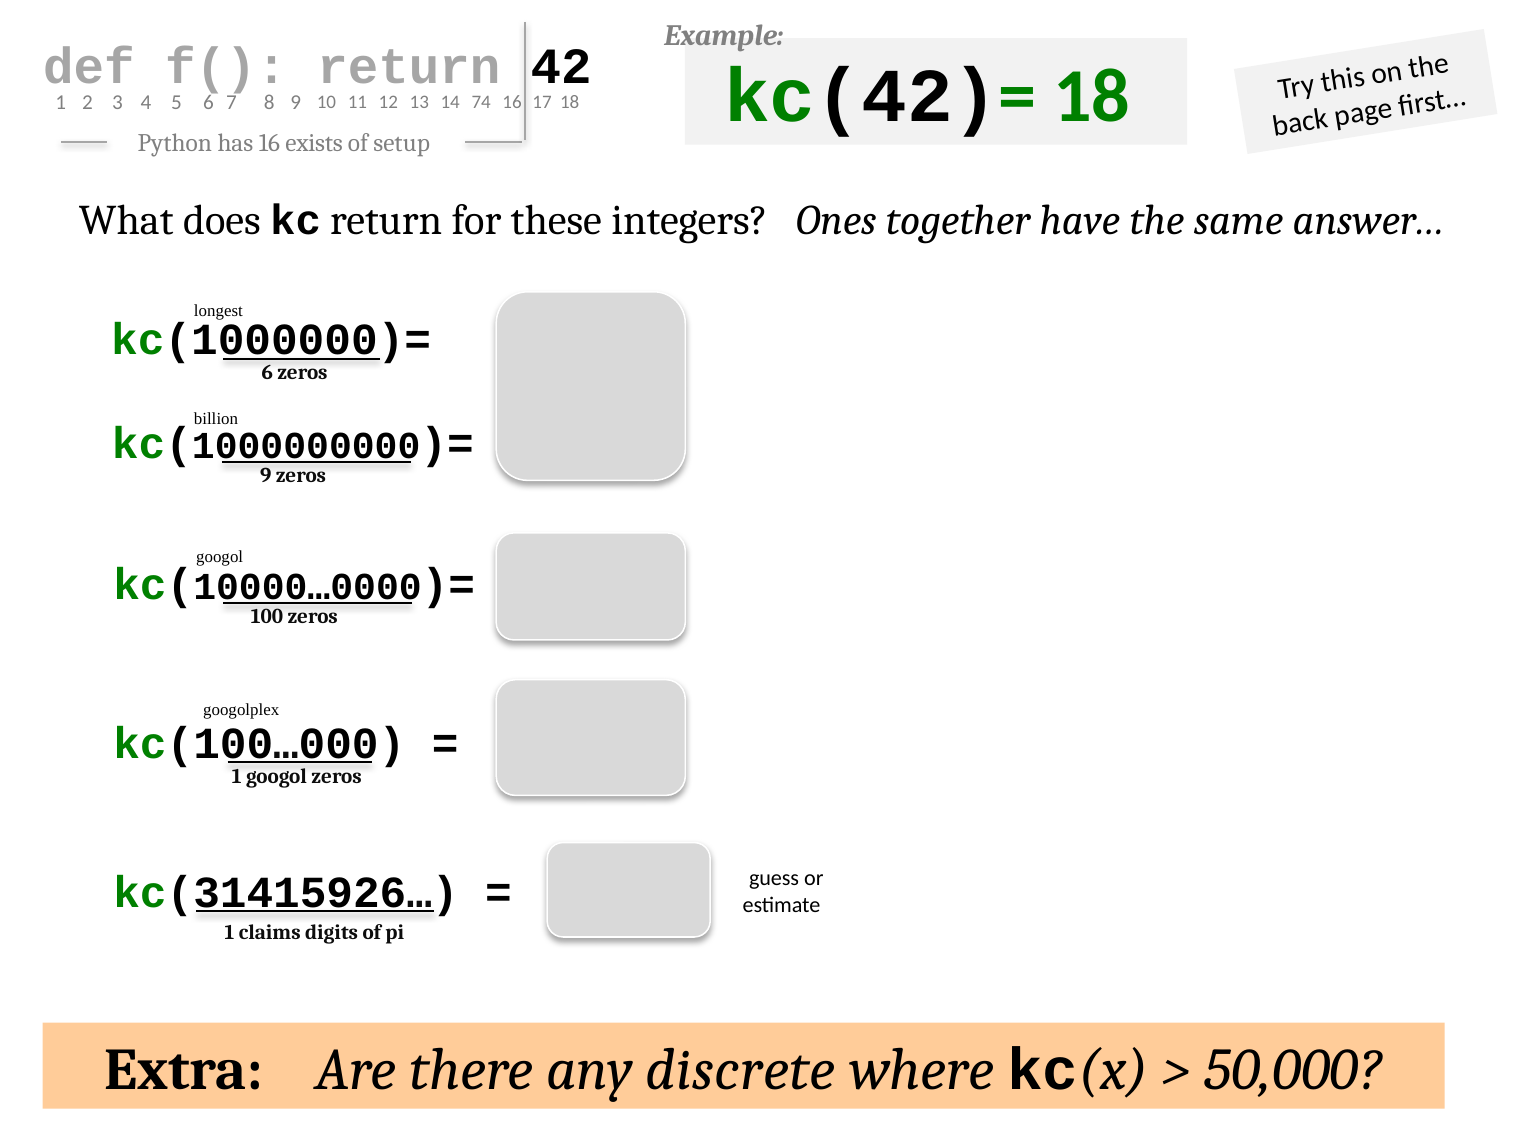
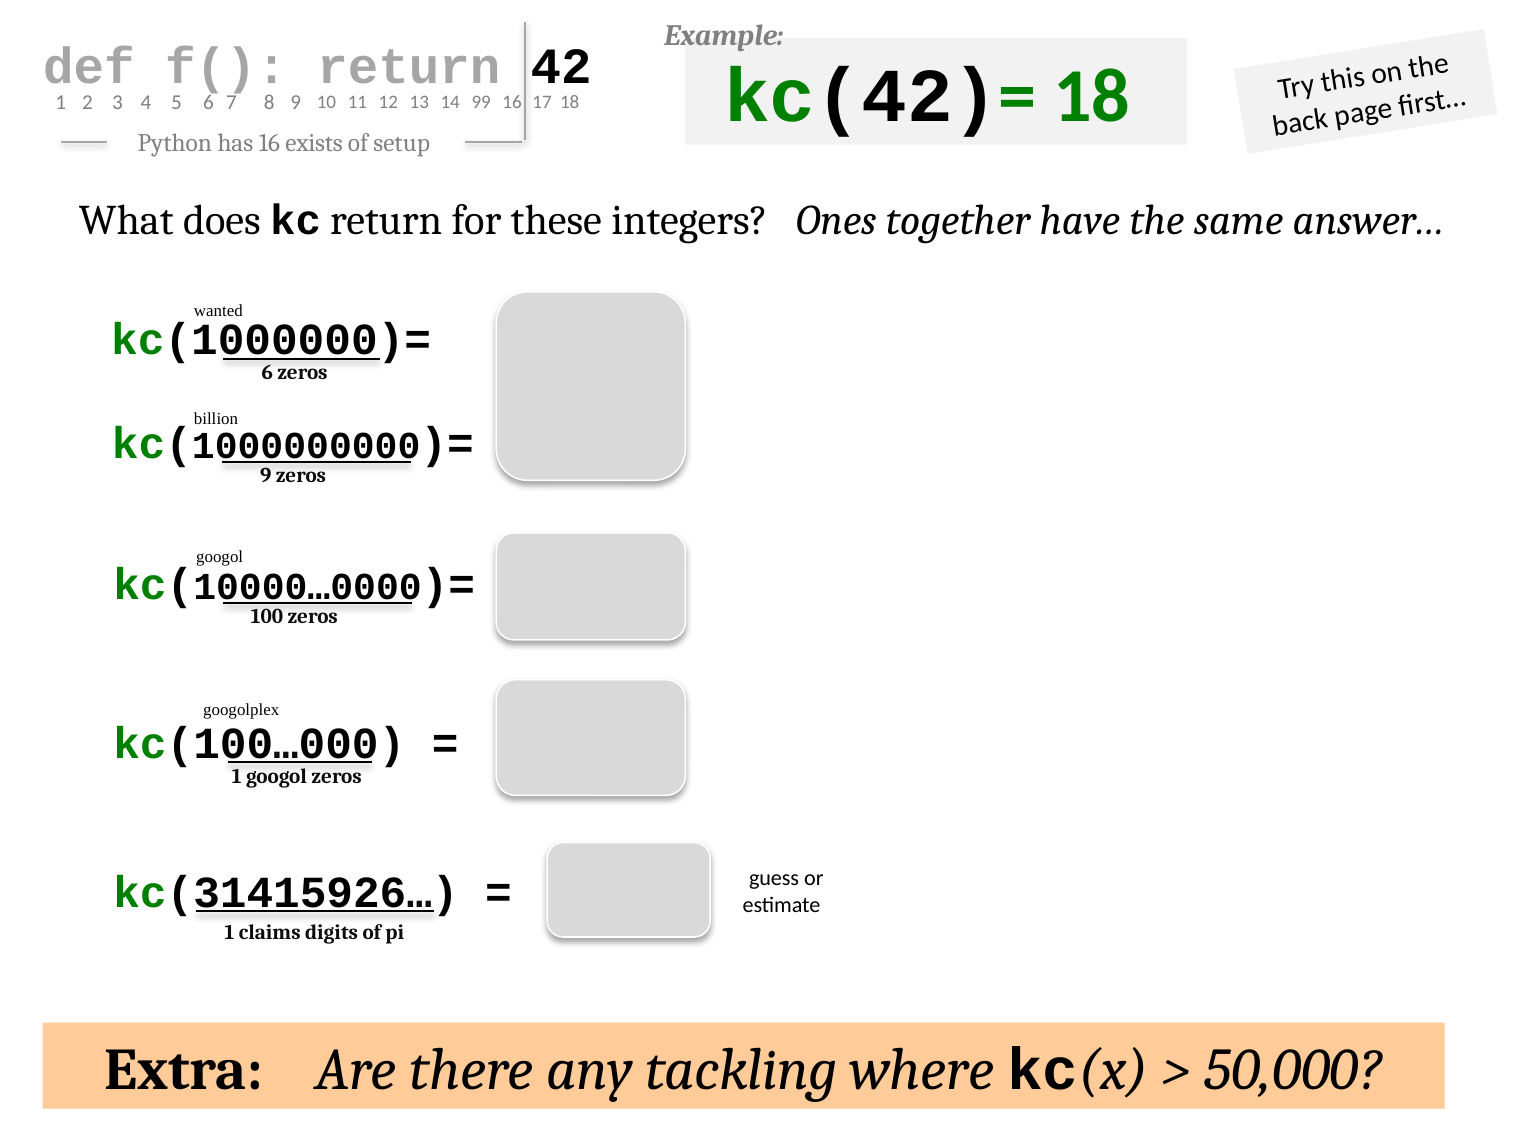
74: 74 -> 99 (481, 102)
longest: longest -> wanted (218, 311)
discrete: discrete -> tackling (741, 1070)
